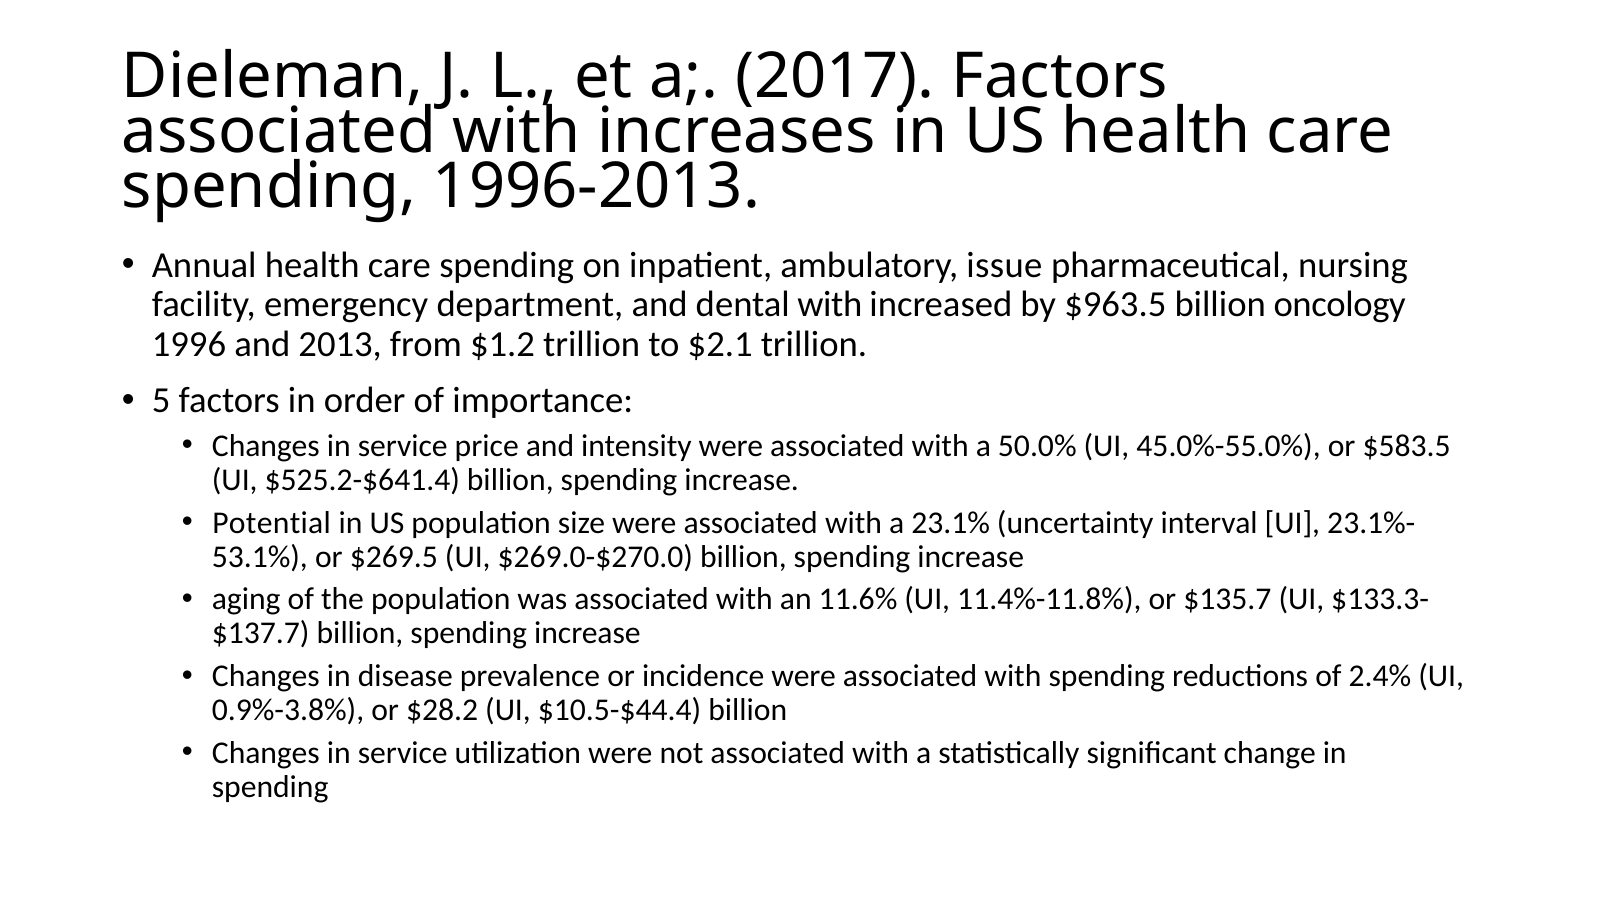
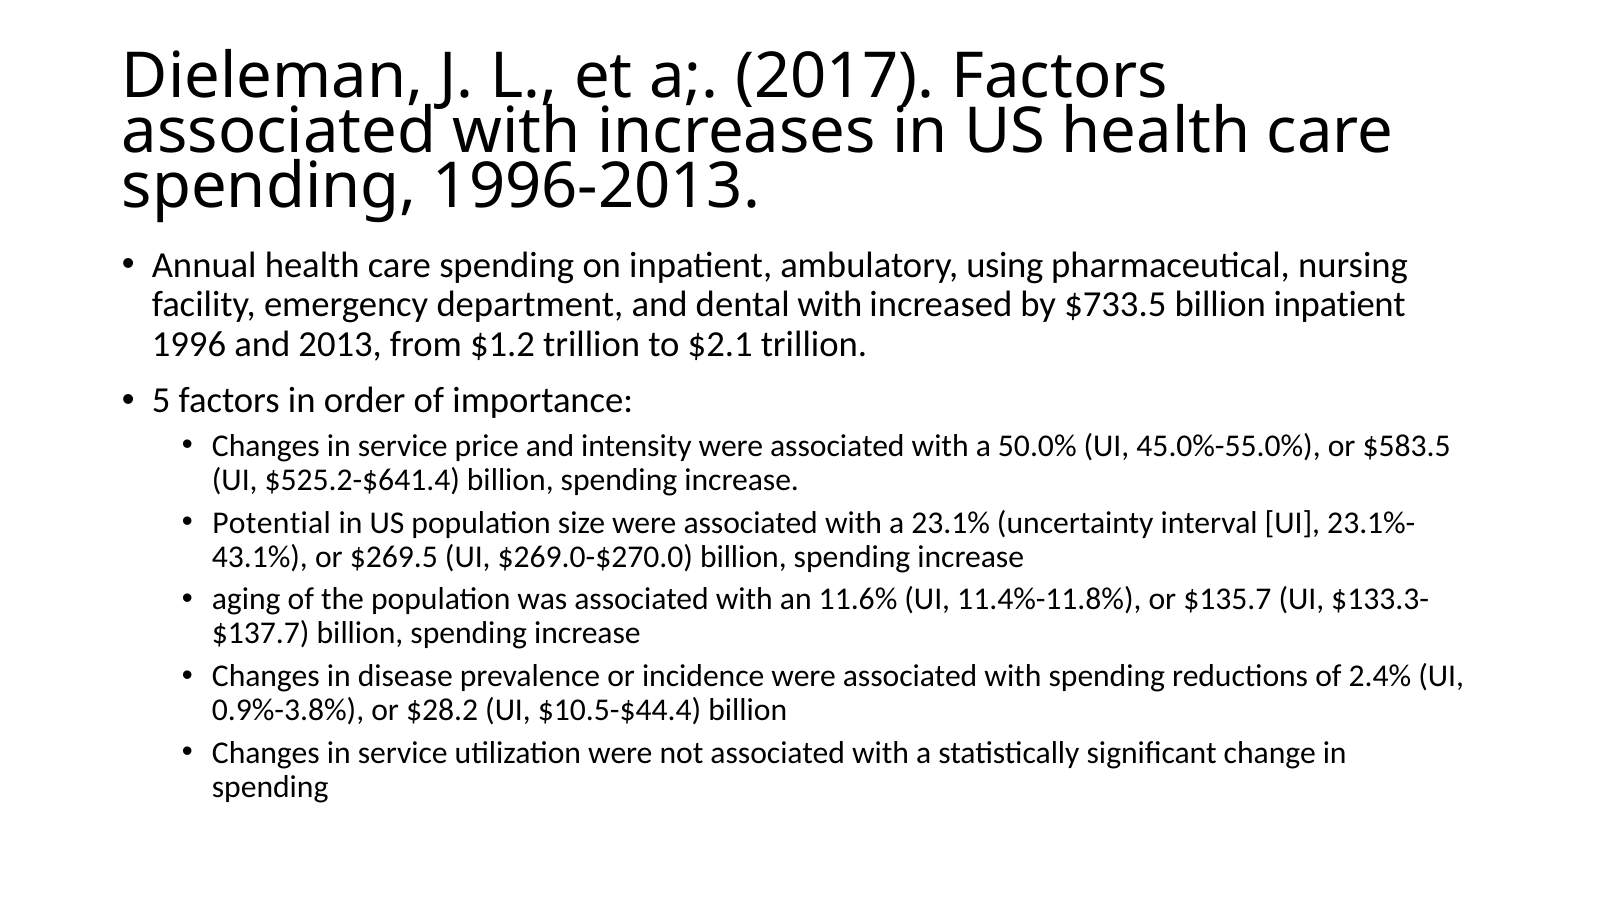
issue: issue -> using (1005, 265)
$963.5: $963.5 -> $733.5 (1115, 305)
billion oncology: oncology -> inpatient (1340, 305)
53.1%: 53.1% -> 43.1% (260, 557)
